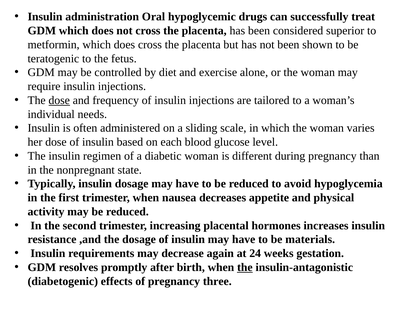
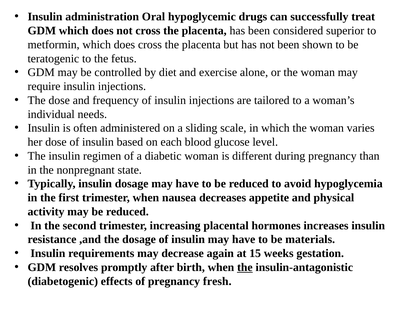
dose underline: present -> none (59, 100)
24: 24 -> 15 (255, 254)
three: three -> fresh (217, 282)
